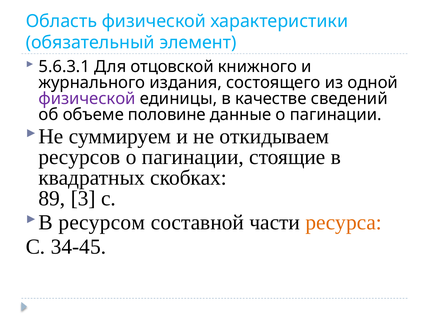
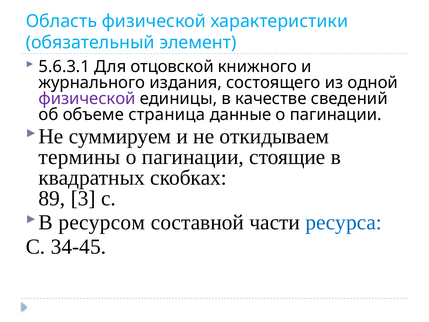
половине: половине -> страница (167, 115)
ресурсов: ресурсов -> термины (79, 157)
ресурса colour: orange -> blue (344, 222)
